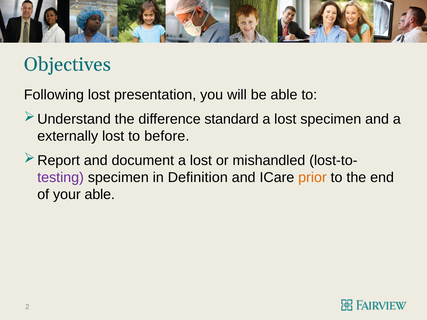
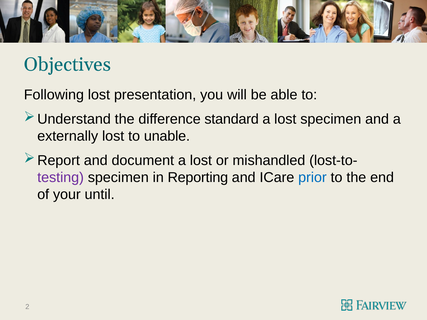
before: before -> unable (167, 136)
Definition: Definition -> Reporting (198, 178)
prior colour: orange -> blue (312, 178)
your able: able -> until (100, 195)
